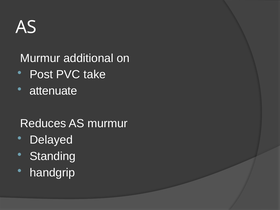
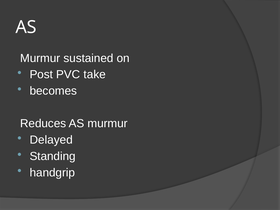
additional: additional -> sustained (88, 58)
attenuate: attenuate -> becomes (53, 91)
